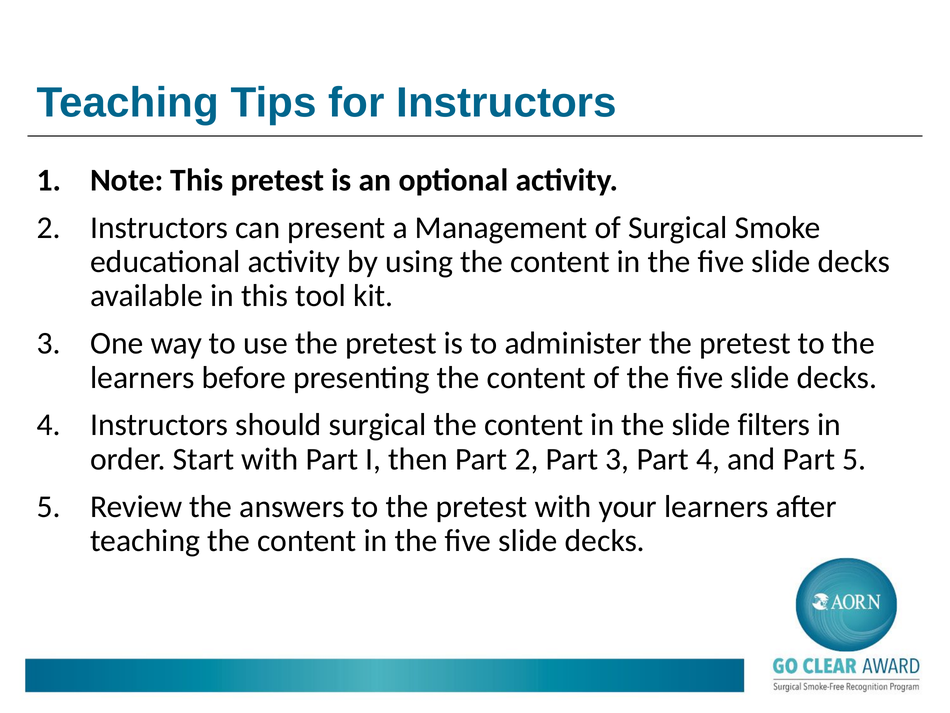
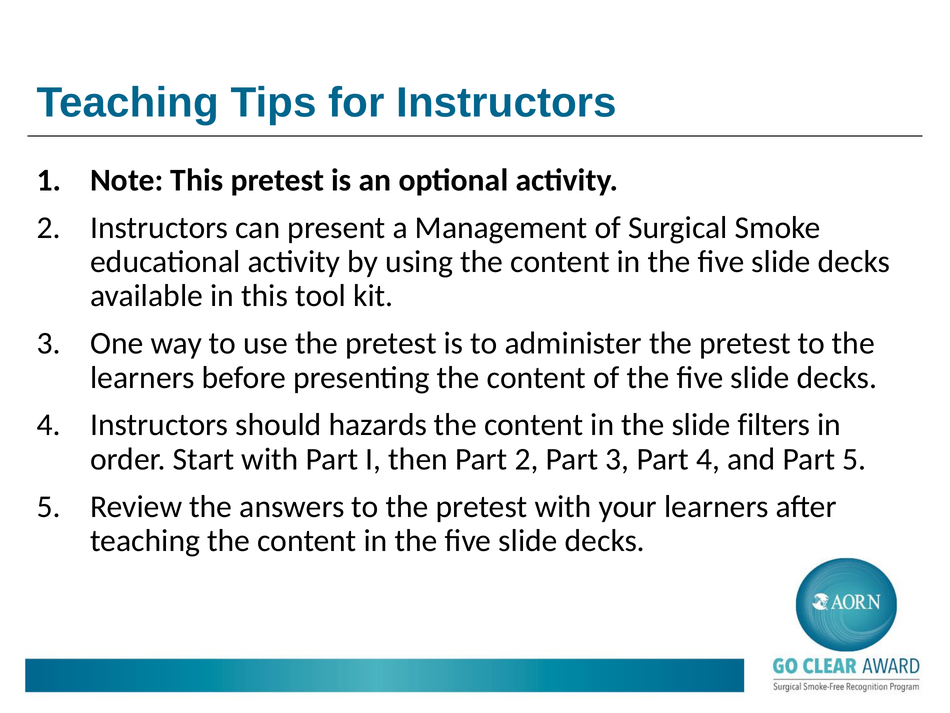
should surgical: surgical -> hazards (378, 425)
